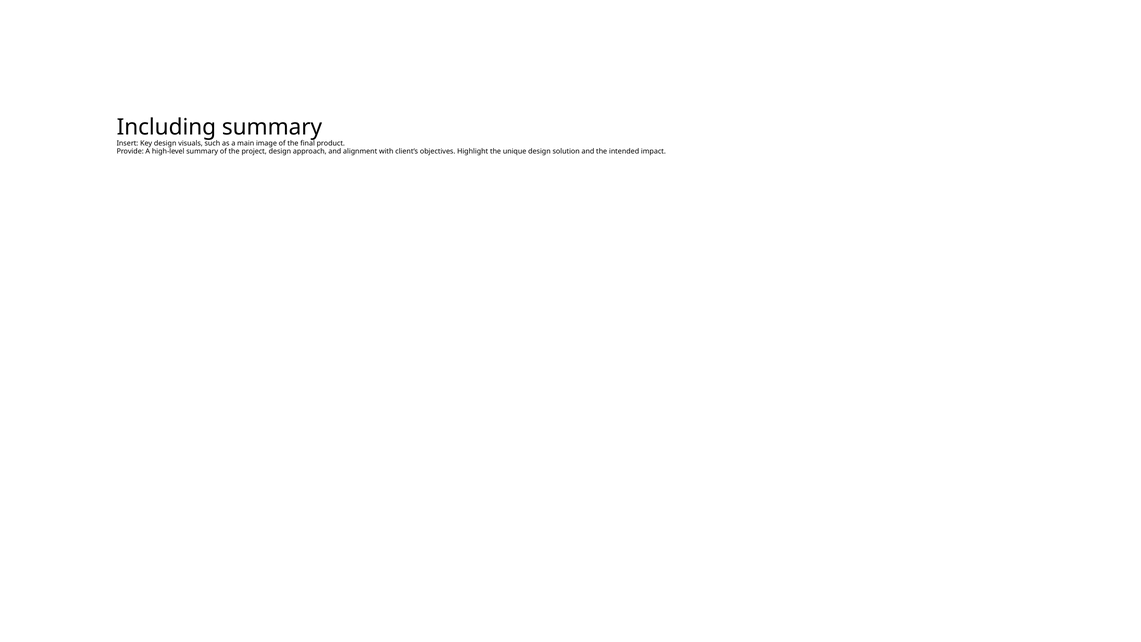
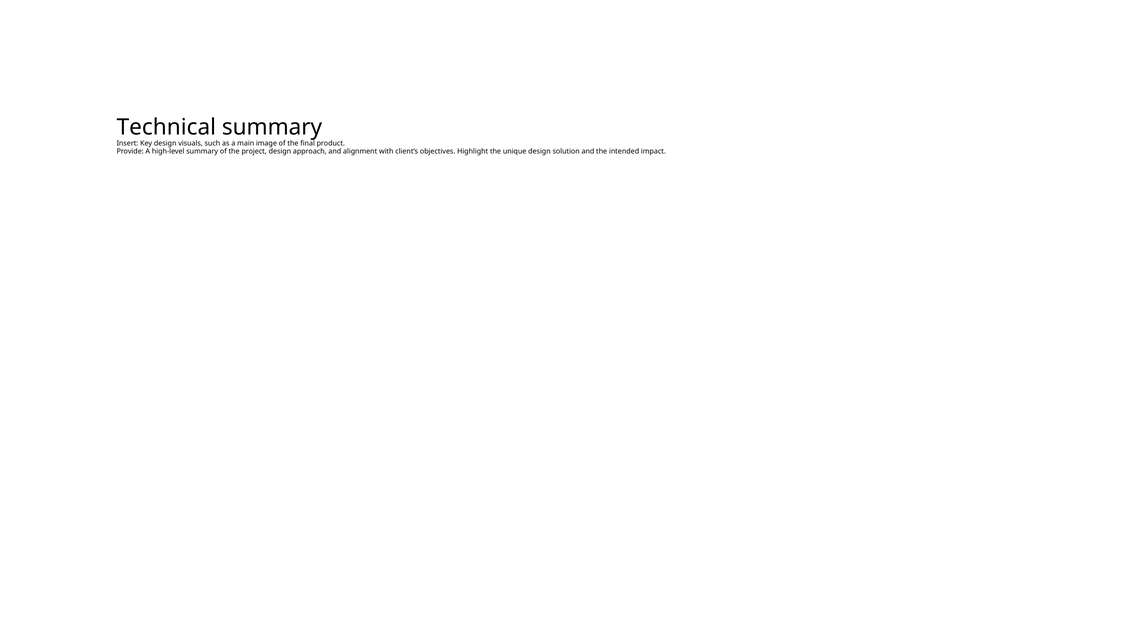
Including: Including -> Technical (166, 127)
